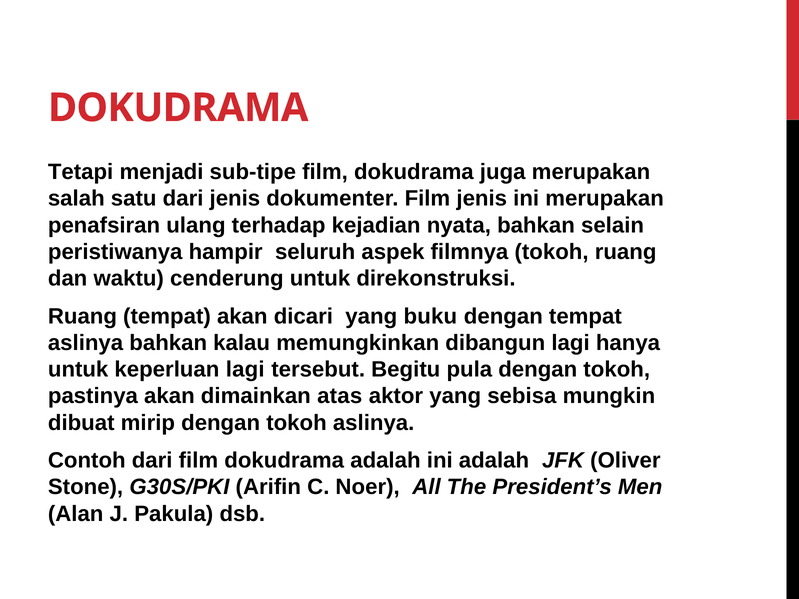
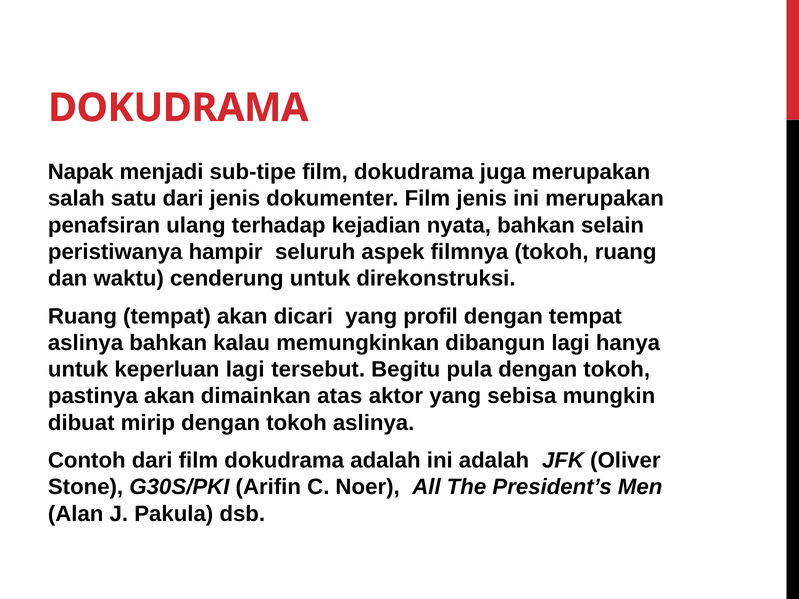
Tetapi: Tetapi -> Napak (81, 172)
buku: buku -> profil (431, 316)
